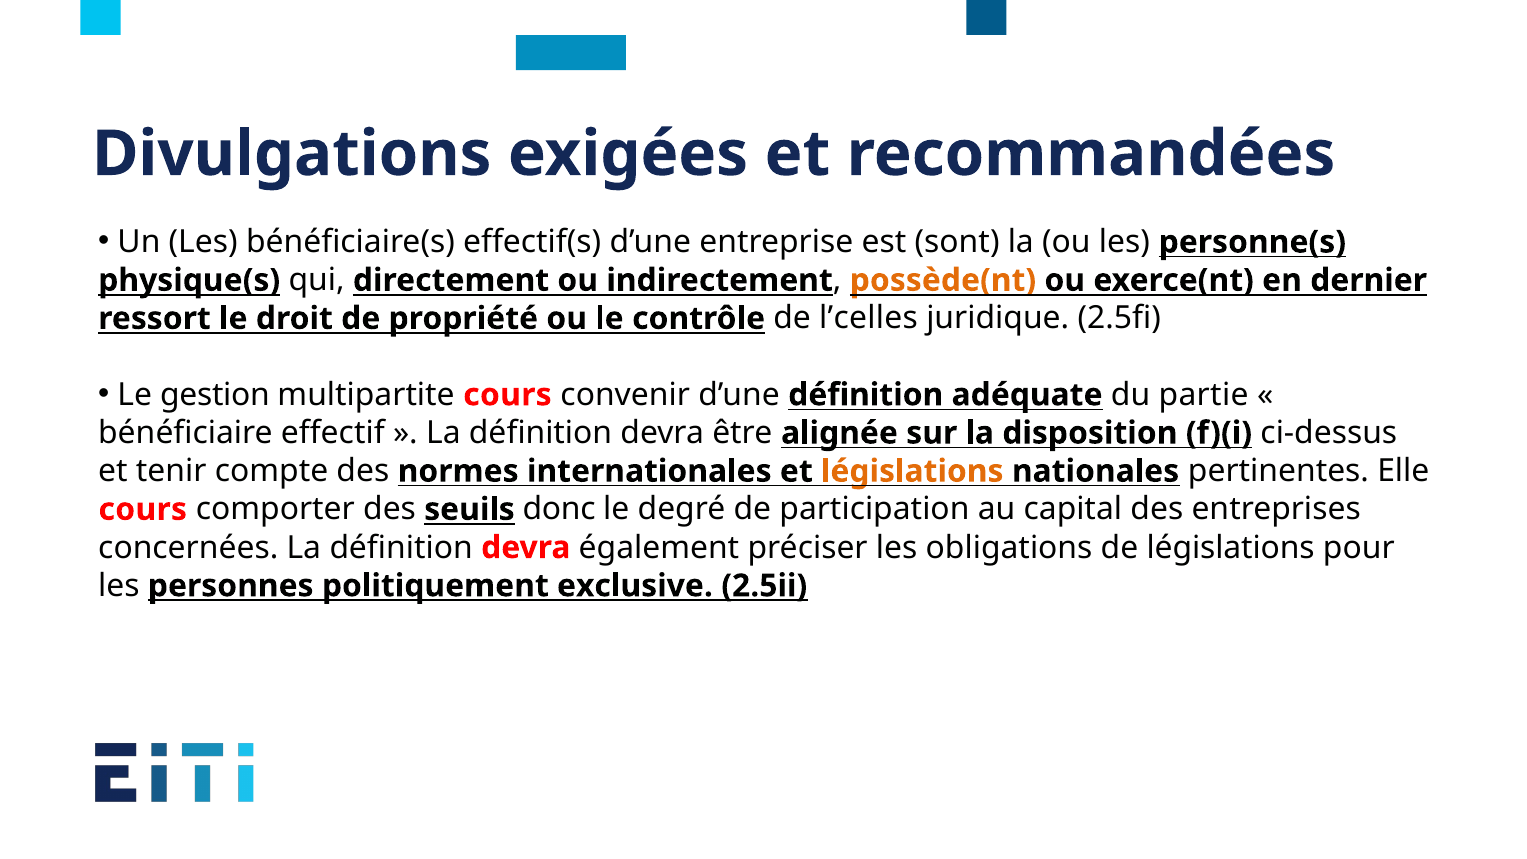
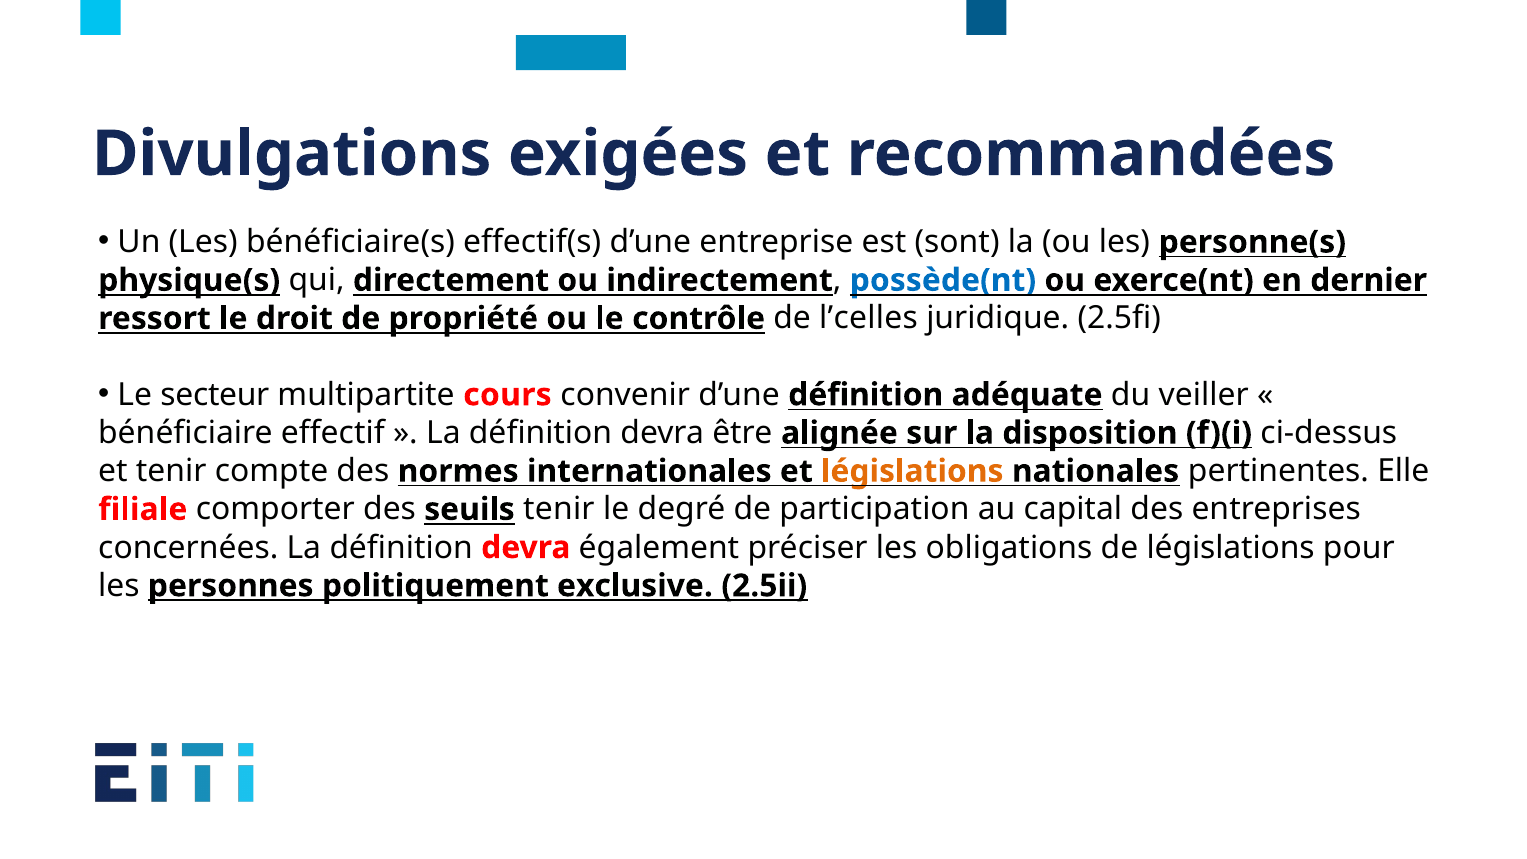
possède(nt colour: orange -> blue (943, 280)
gestion: gestion -> secteur (215, 395)
partie: partie -> veiller (1204, 395)
cours: cours -> filiale (143, 509)
seuils donc: donc -> tenir (559, 509)
